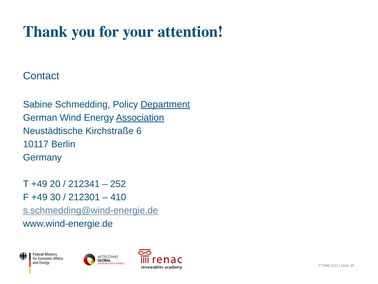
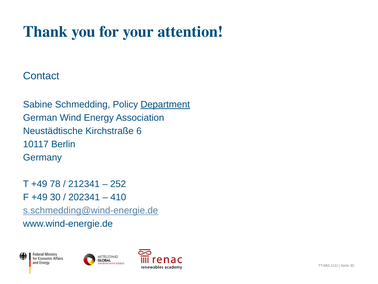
Association underline: present -> none (140, 118)
20: 20 -> 78 (55, 184)
212301: 212301 -> 202341 (84, 197)
